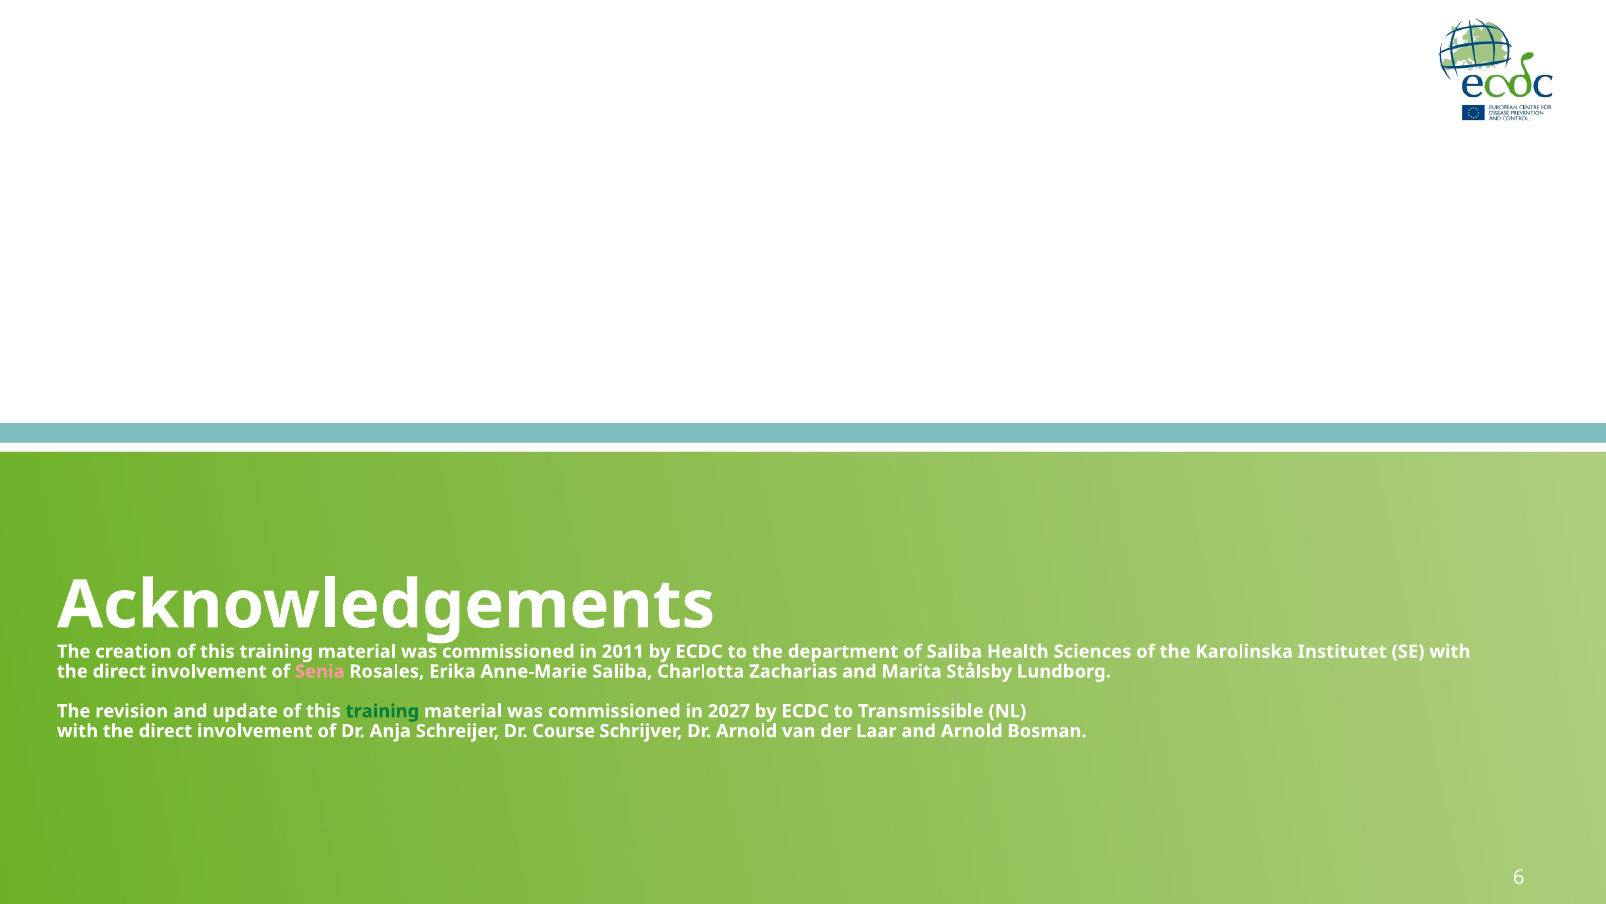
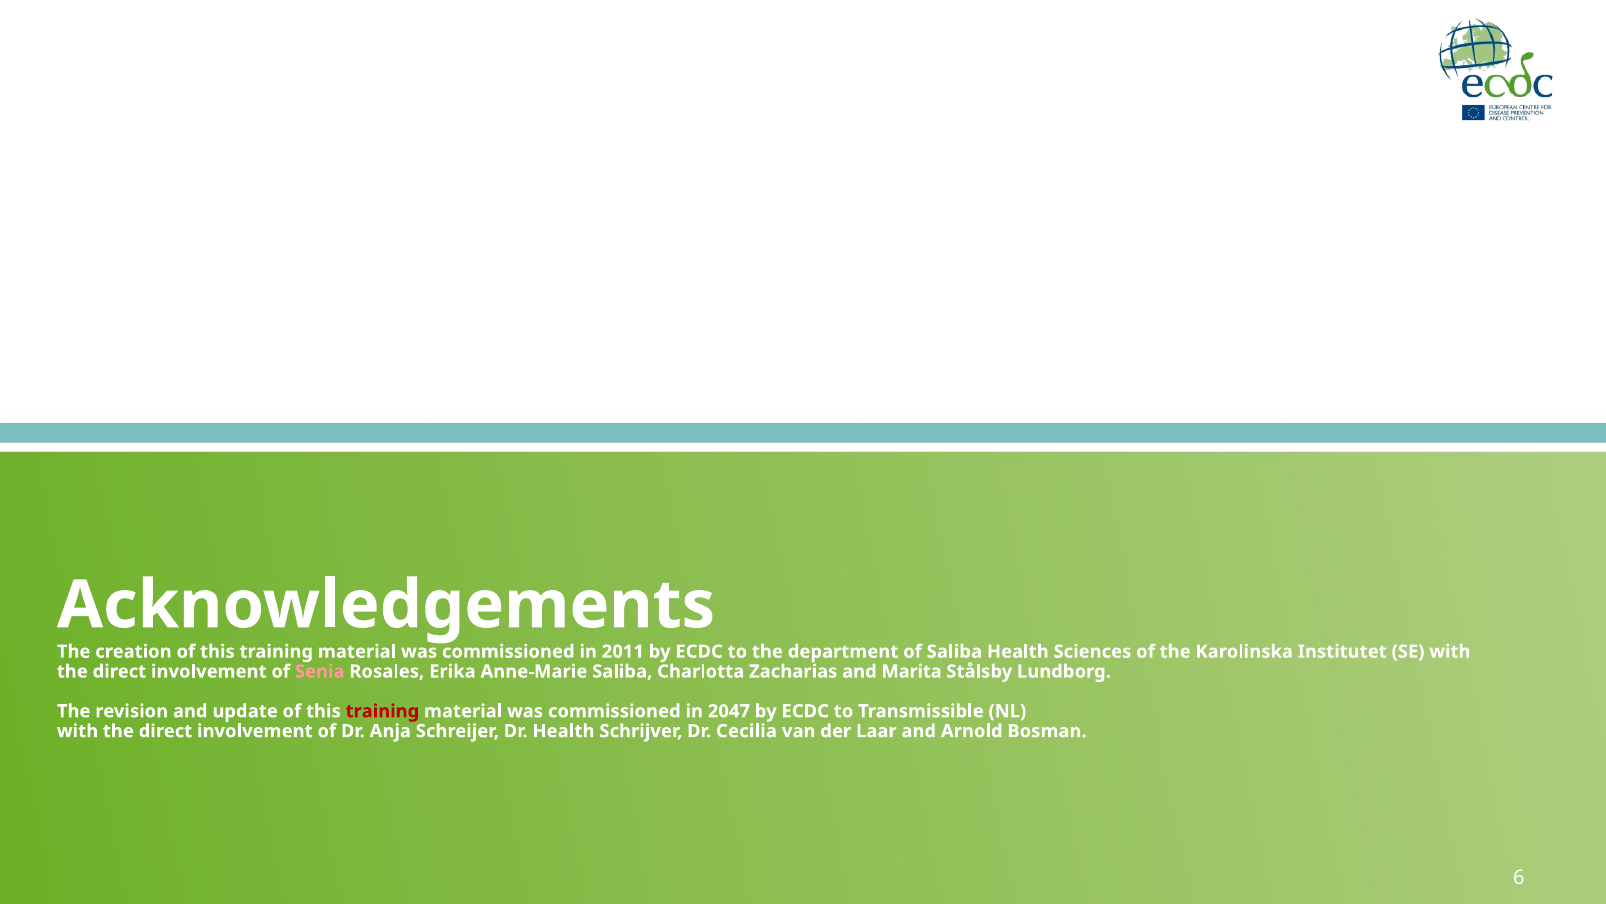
training colour: green -> red (382, 711)
2027: 2027 -> 2047 (729, 711)
Dr Course: Course -> Health (563, 731)
Dr Arnold: Arnold -> Cecilia (746, 731)
